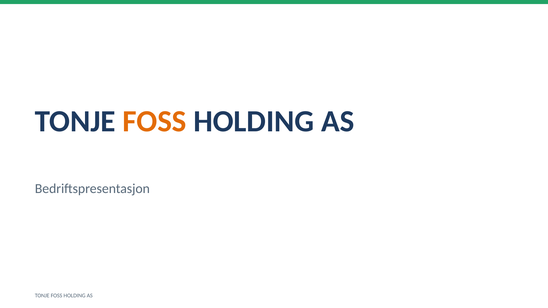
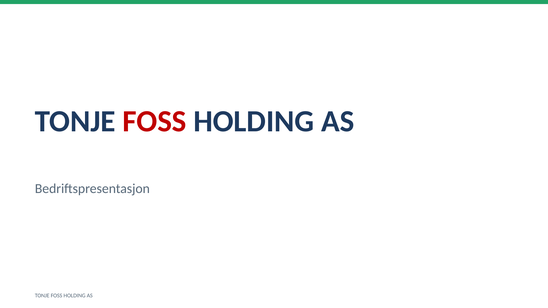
FOSS colour: orange -> red (155, 122)
